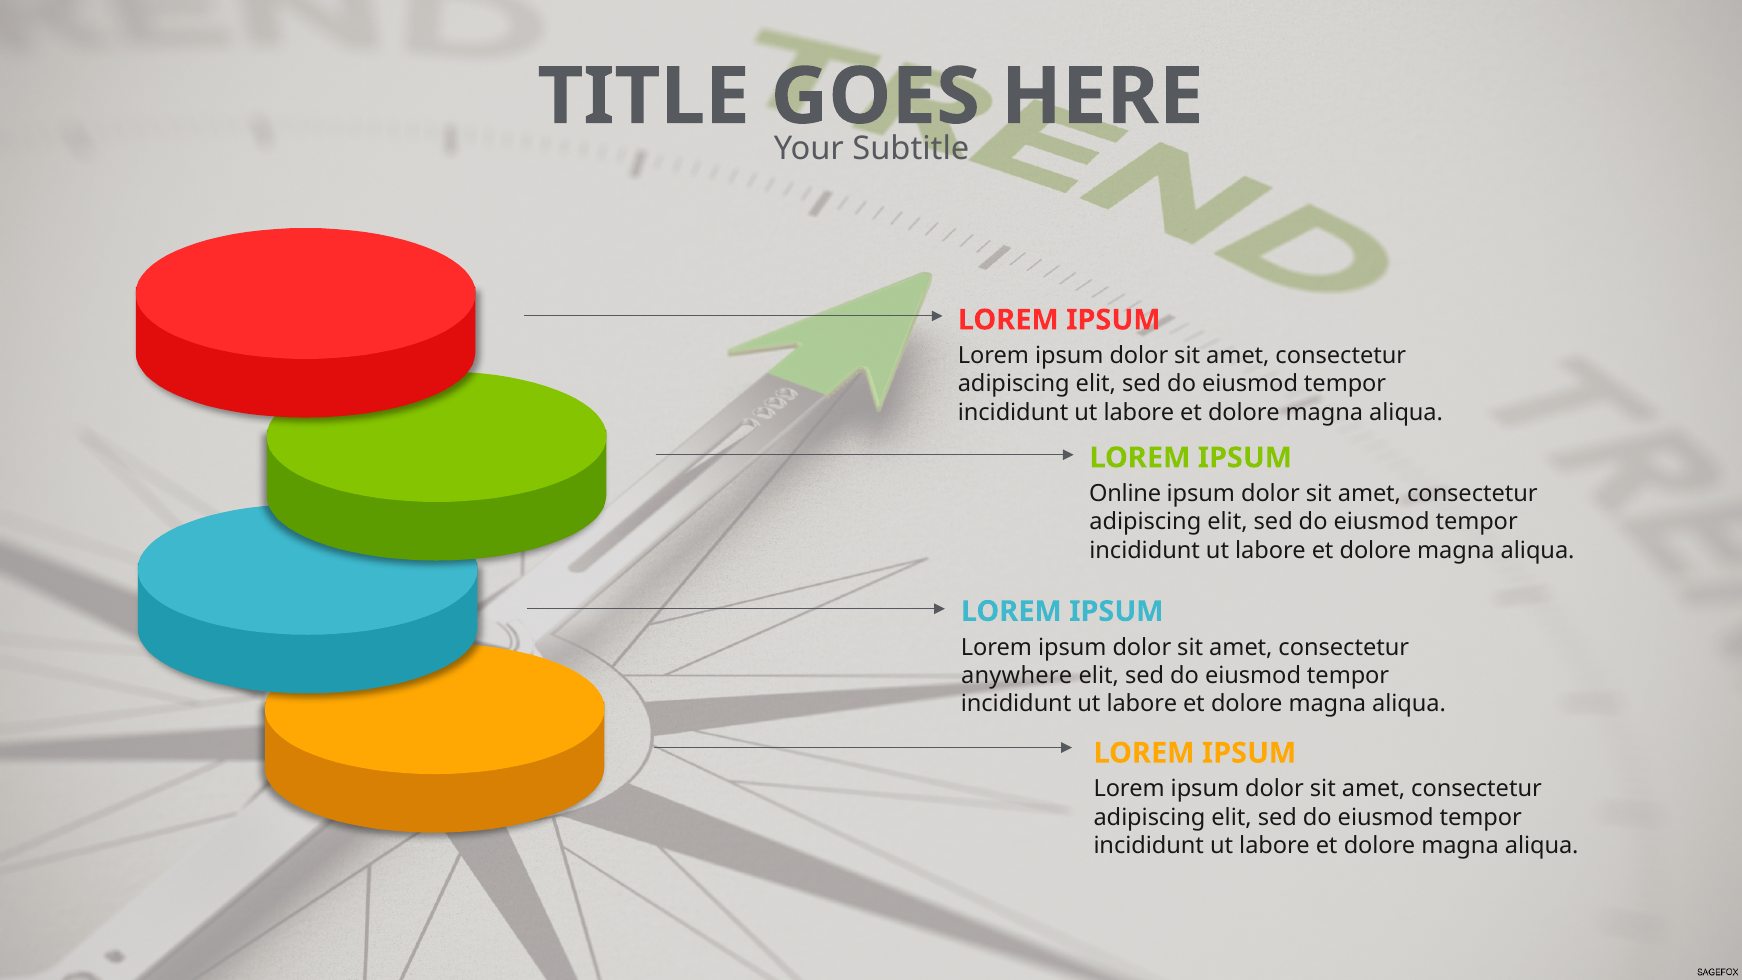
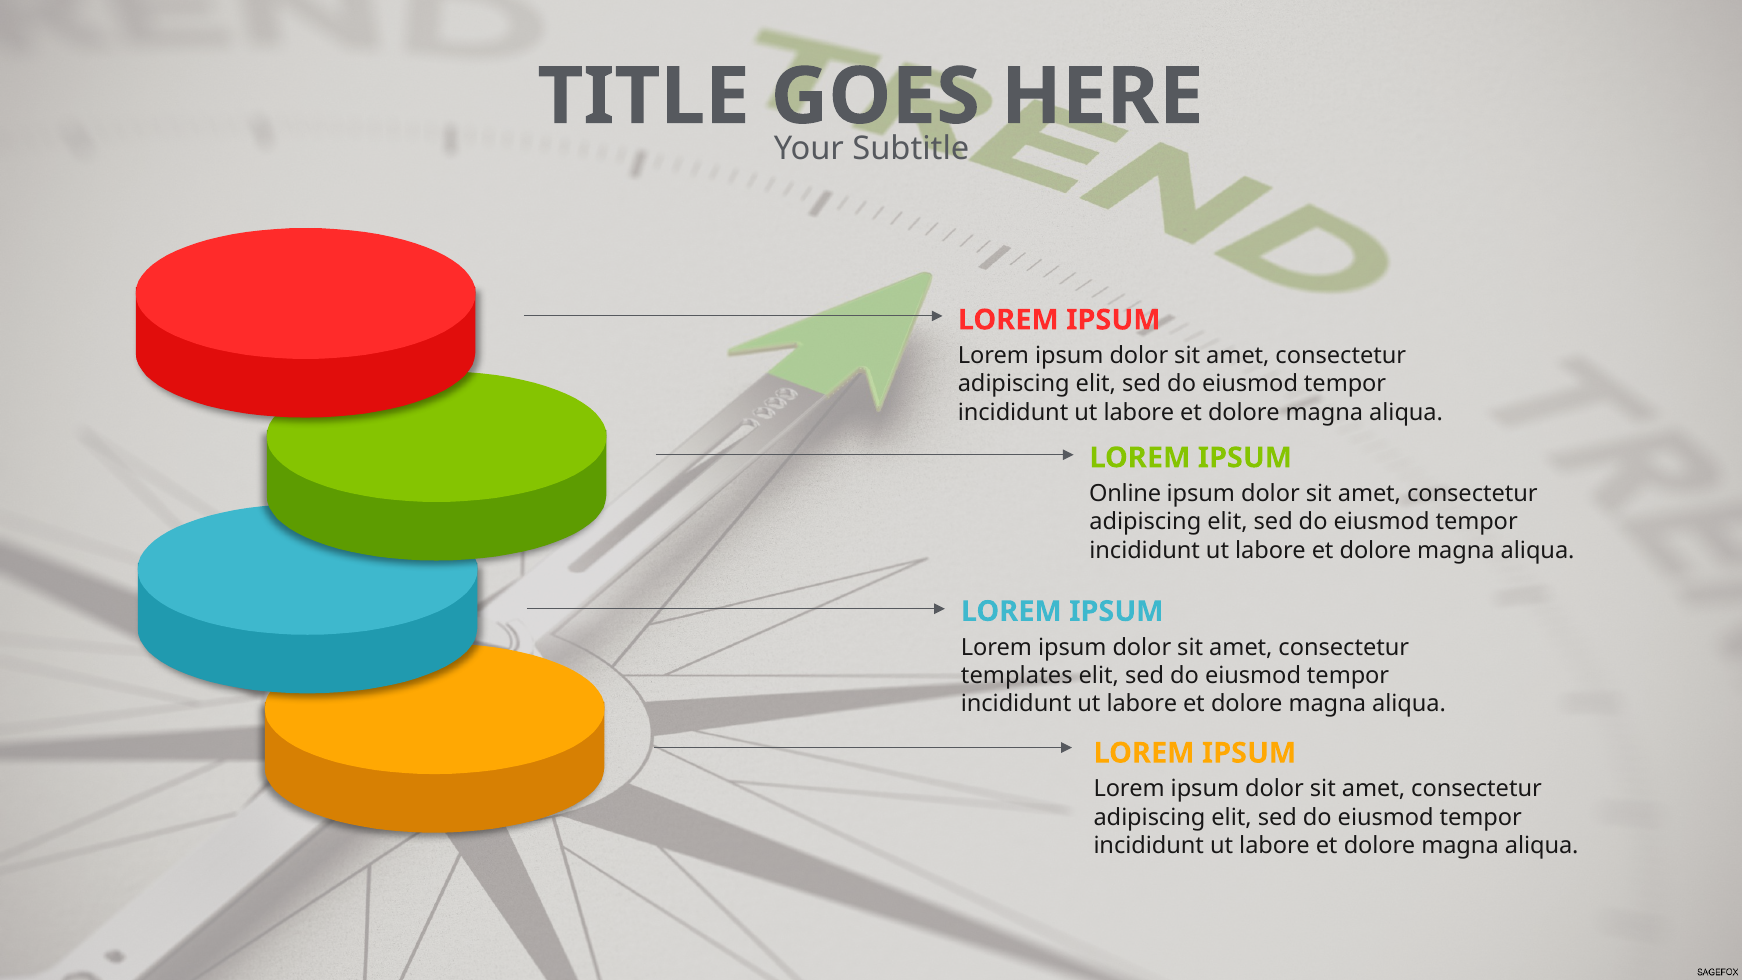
anywhere: anywhere -> templates (1017, 676)
